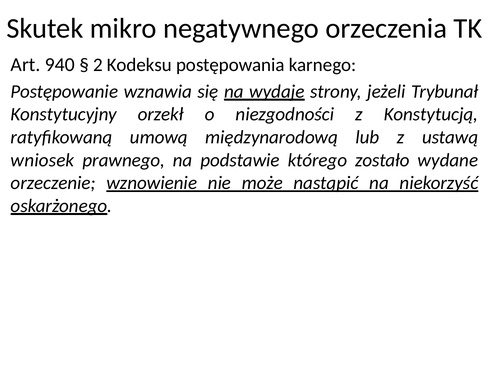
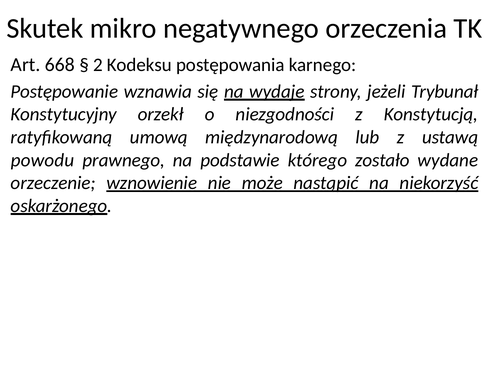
940: 940 -> 668 (60, 64)
wniosek: wniosek -> powodu (42, 160)
